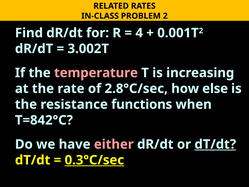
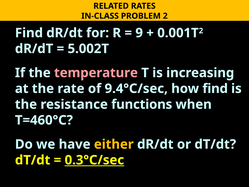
4: 4 -> 9 (139, 33)
3.002T: 3.002T -> 5.002T (88, 49)
2.8°C/sec: 2.8°C/sec -> 9.4°C/sec (136, 88)
how else: else -> find (215, 88)
T=842°C: T=842°C -> T=460°C (44, 120)
either colour: pink -> yellow (114, 144)
dT/dt underline: present -> none (215, 144)
